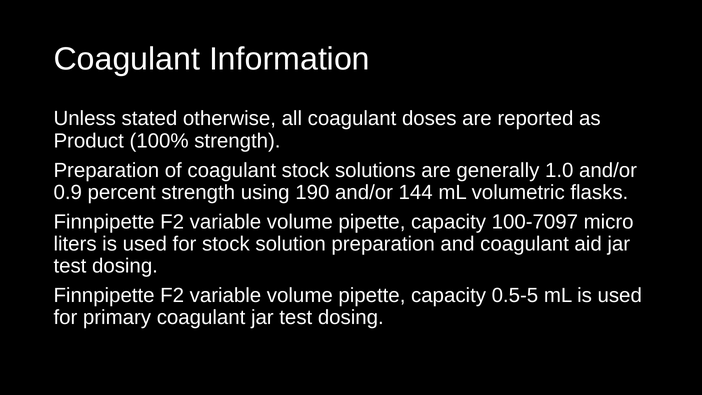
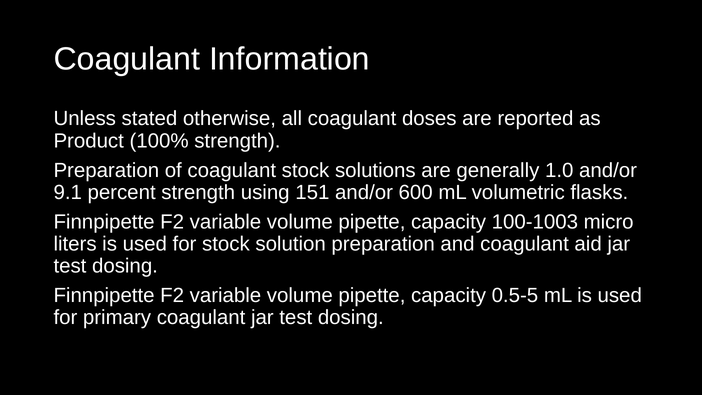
0.9: 0.9 -> 9.1 (68, 192)
190: 190 -> 151 (312, 192)
144: 144 -> 600 (416, 192)
100-7097: 100-7097 -> 100-1003 (535, 222)
